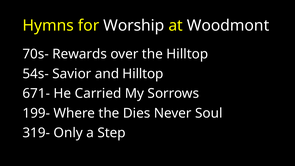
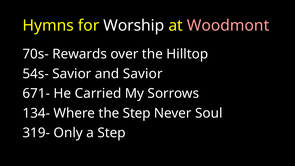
Woodmont colour: white -> pink (228, 25)
and Hilltop: Hilltop -> Savior (143, 74)
199-: 199- -> 134- (36, 113)
the Dies: Dies -> Step (137, 113)
